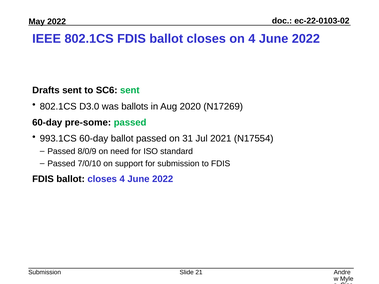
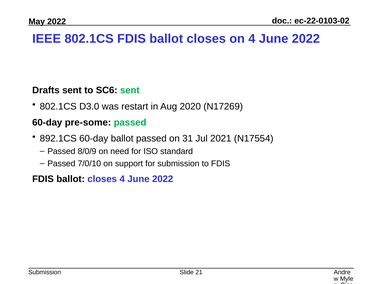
ballots: ballots -> restart (135, 106)
993.1CS: 993.1CS -> 892.1CS (58, 139)
